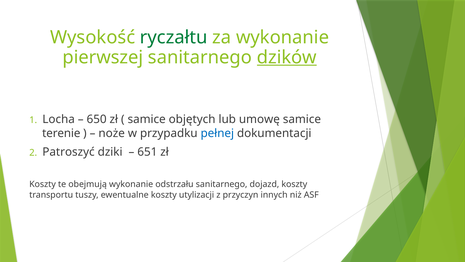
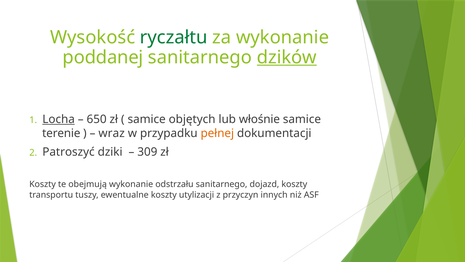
pierwszej: pierwszej -> poddanej (103, 57)
Locha underline: none -> present (59, 119)
umowę: umowę -> włośnie (259, 119)
noże: noże -> wraz (112, 133)
pełnej colour: blue -> orange (217, 133)
651: 651 -> 309 (147, 152)
